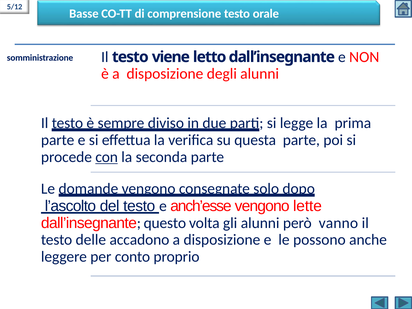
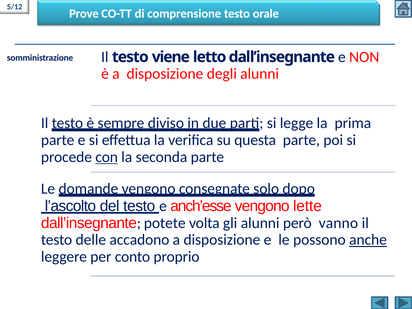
Basse: Basse -> Prove (84, 14)
questo: questo -> potete (165, 223)
anche underline: none -> present (368, 240)
